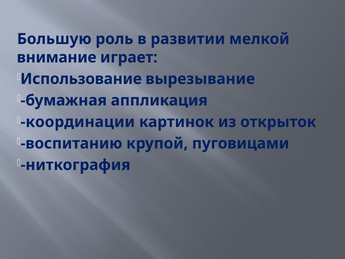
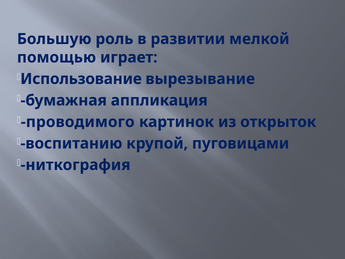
внимание: внимание -> помощью (56, 57)
координации: координации -> проводимого (78, 122)
